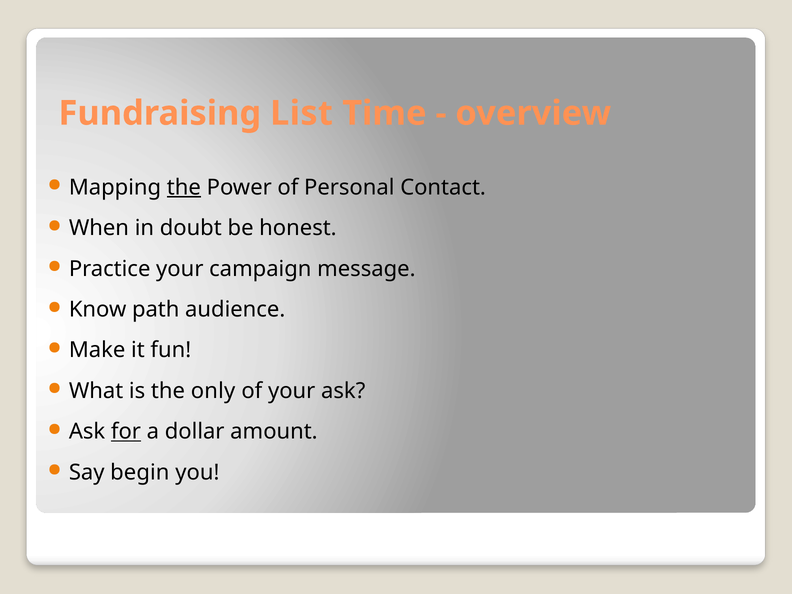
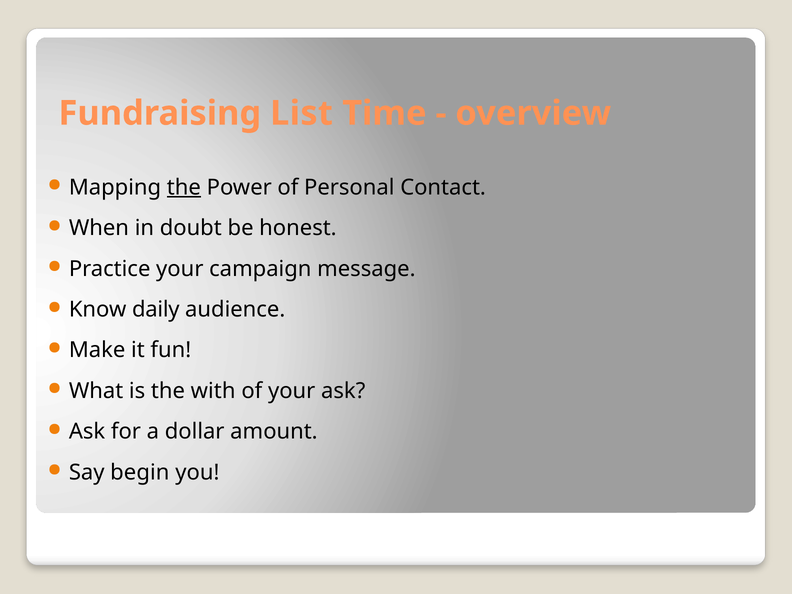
path: path -> daily (156, 309)
only: only -> with (213, 391)
for underline: present -> none (126, 432)
